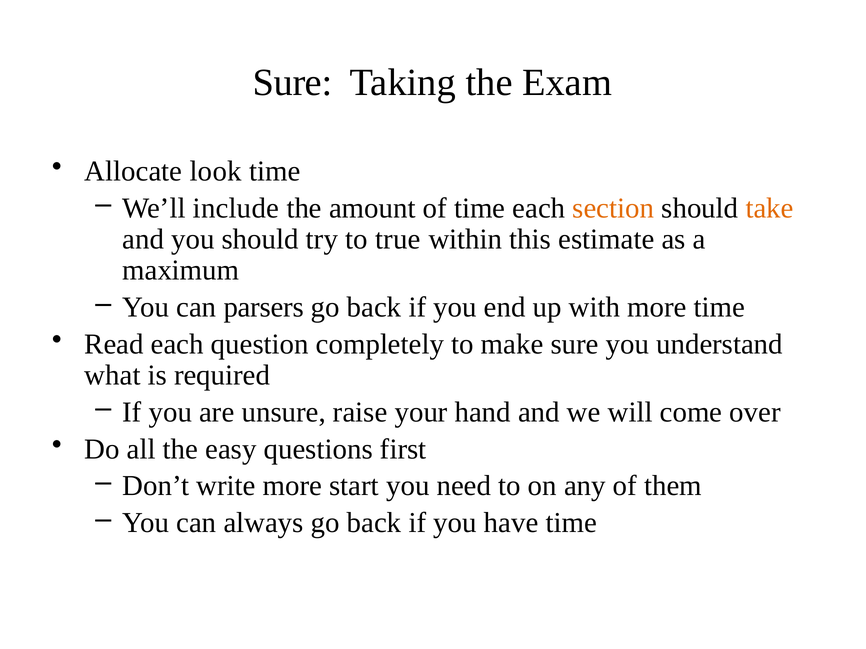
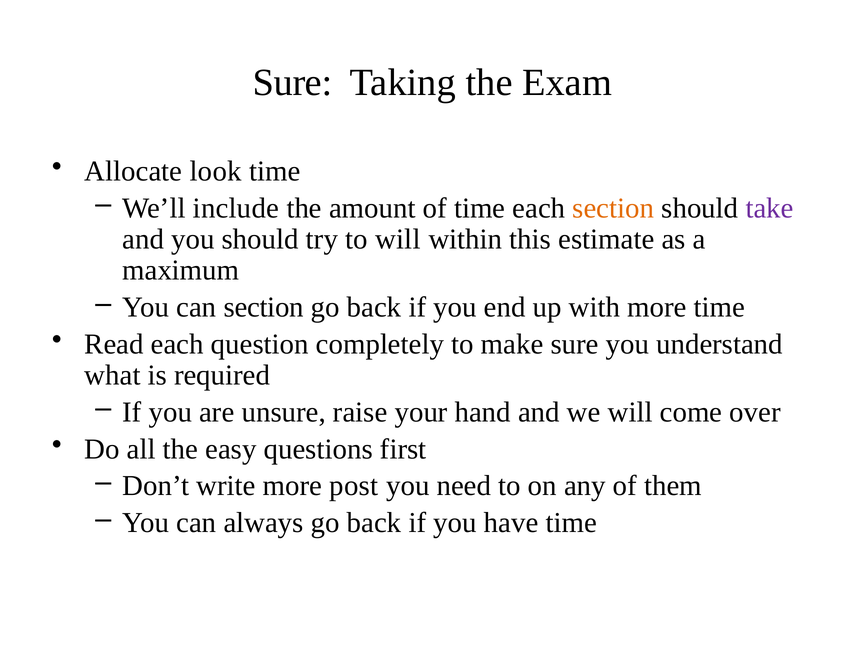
take colour: orange -> purple (770, 208)
to true: true -> will (398, 239)
can parsers: parsers -> section (264, 307)
start: start -> post (354, 486)
